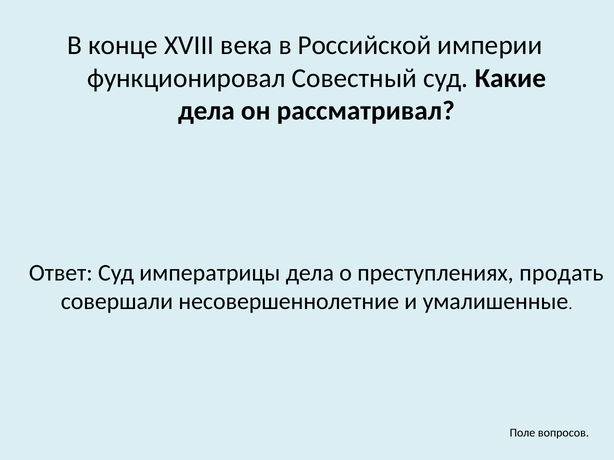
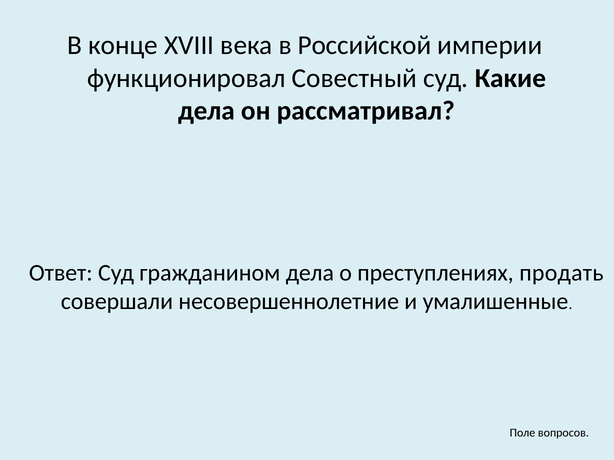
императрицы: императрицы -> гражданином (210, 273)
